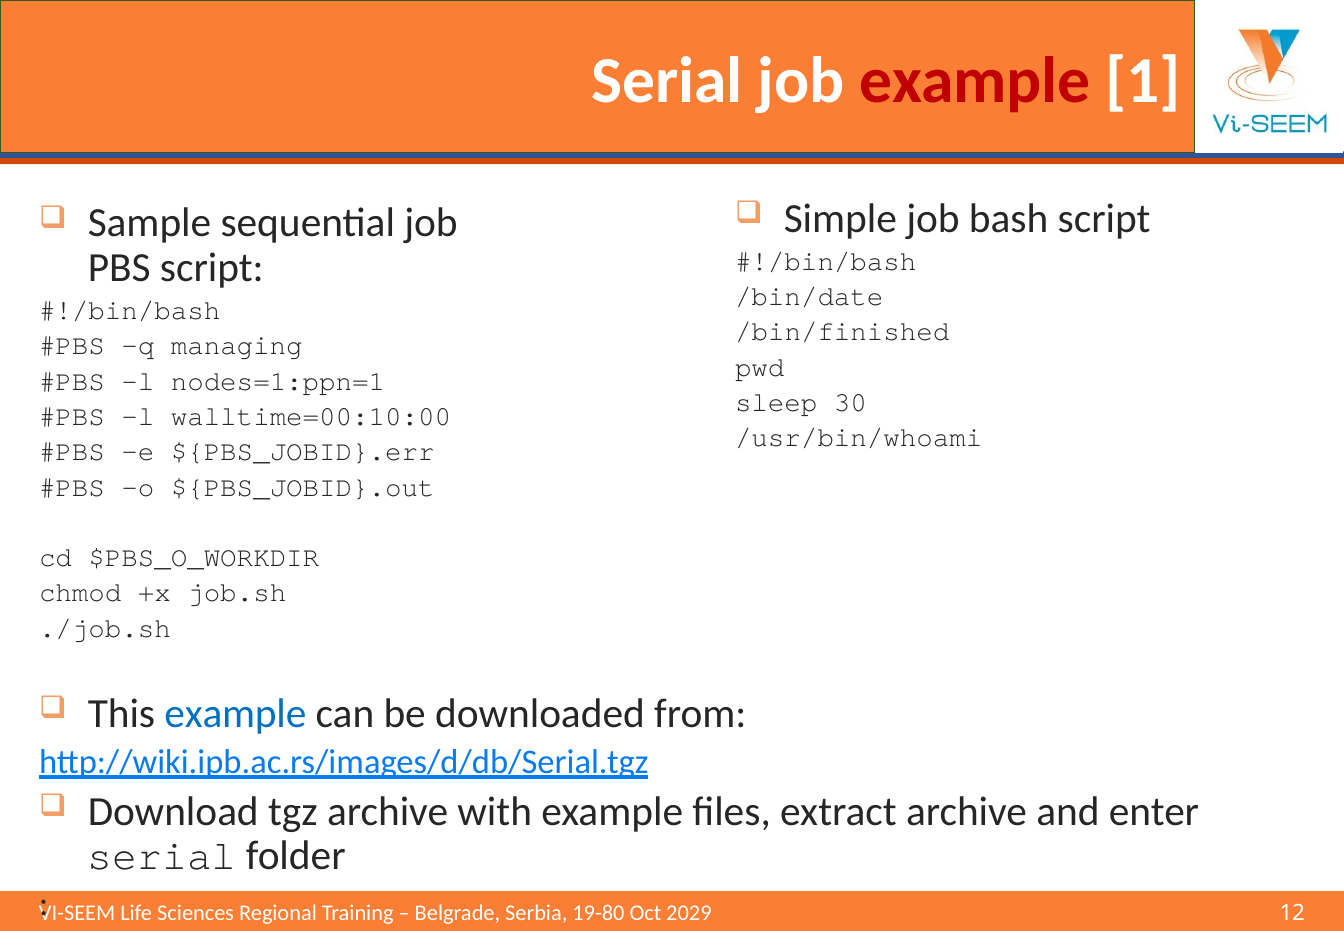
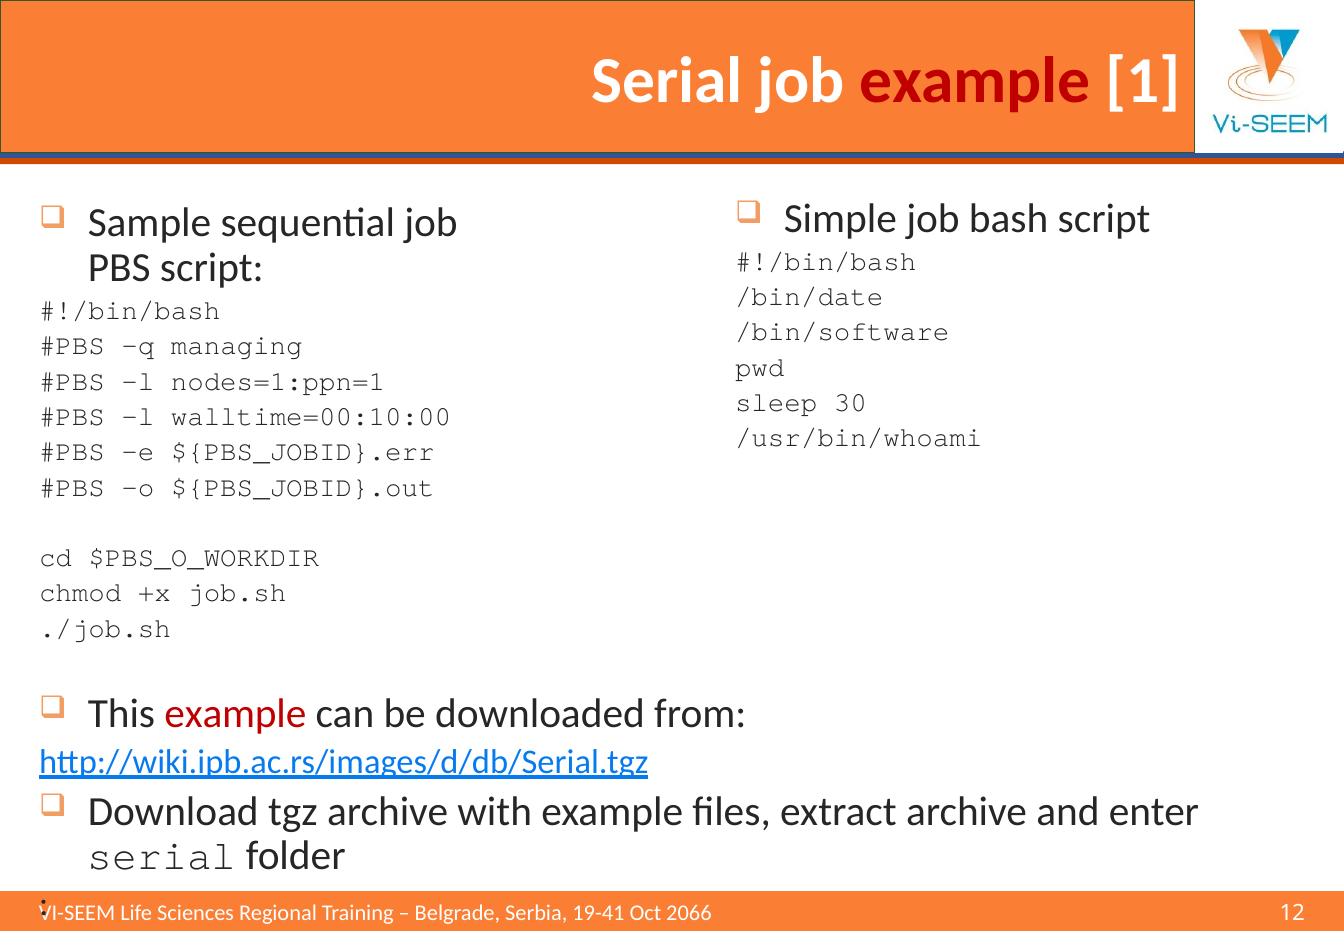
/bin/finished: /bin/finished -> /bin/software (842, 332)
example colour: blue -> red (235, 713)
19-80: 19-80 -> 19-41 (598, 912)
2029: 2029 -> 2066 (689, 912)
